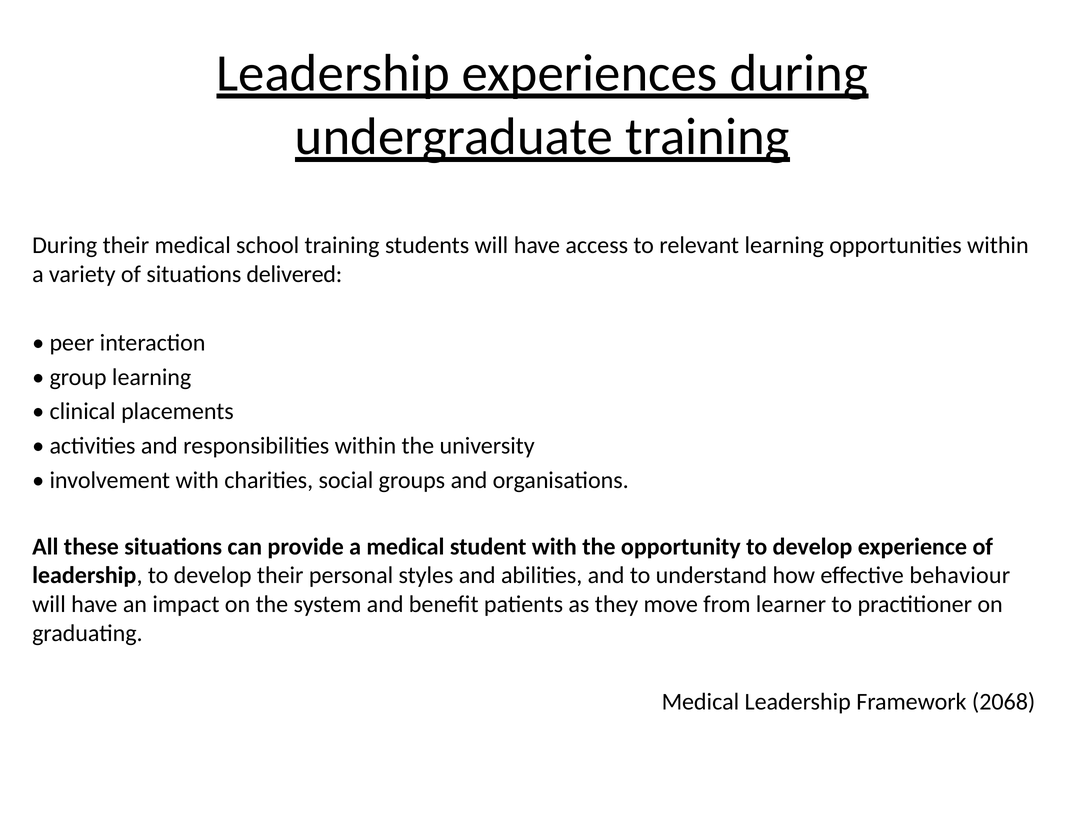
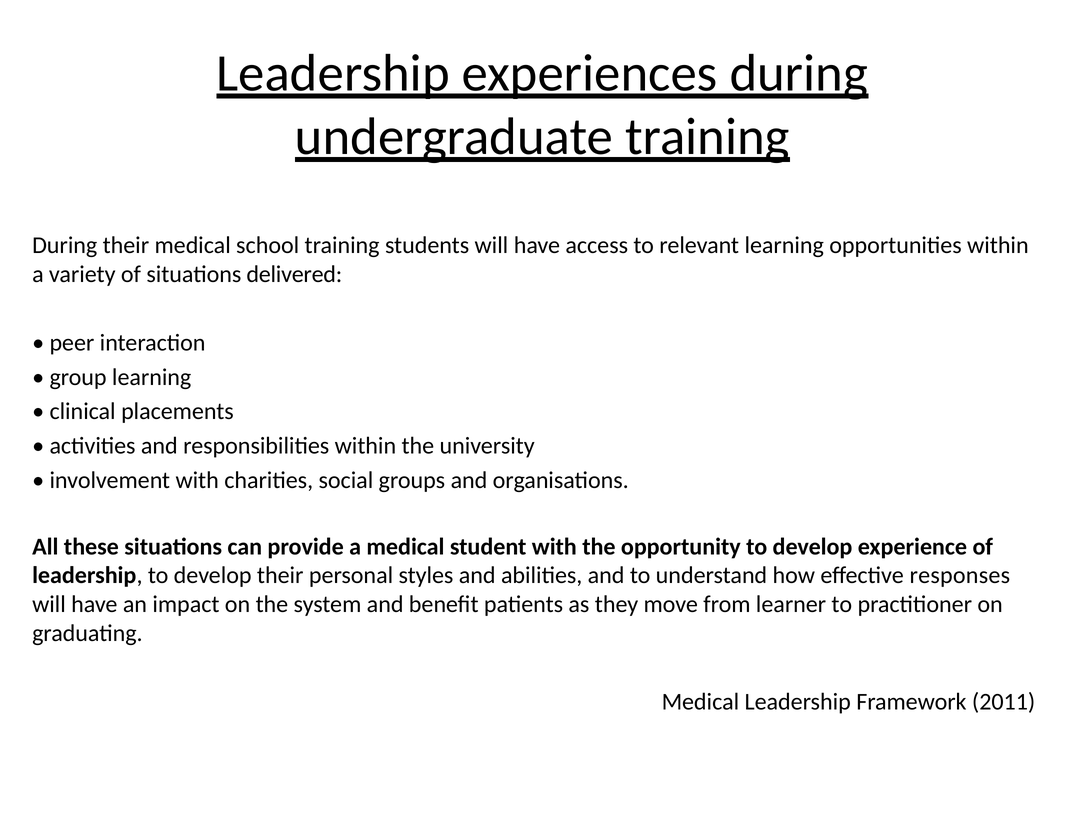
behaviour: behaviour -> responses (960, 575)
2068: 2068 -> 2011 (1004, 702)
